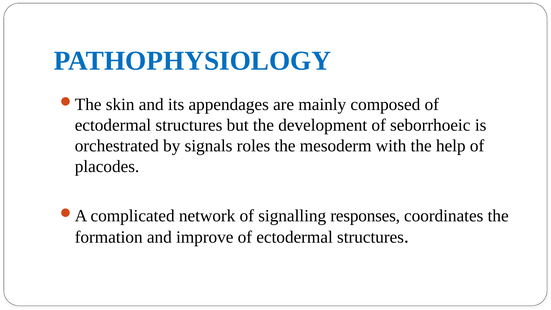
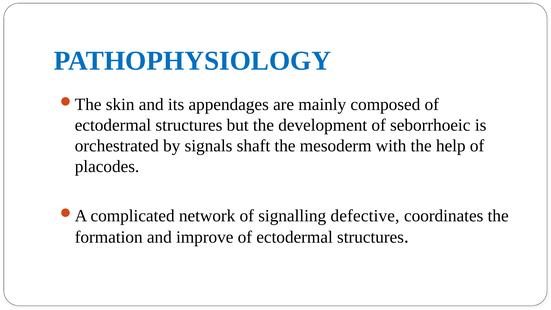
roles: roles -> shaft (253, 146)
responses: responses -> defective (365, 216)
